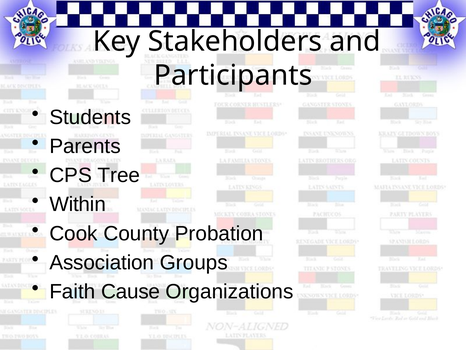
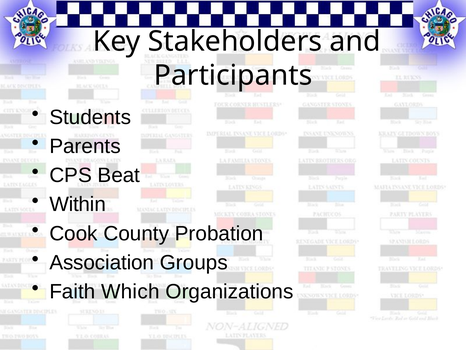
Tree: Tree -> Beat (119, 175)
Cause: Cause -> Which (130, 291)
